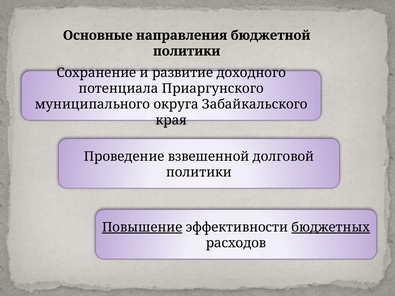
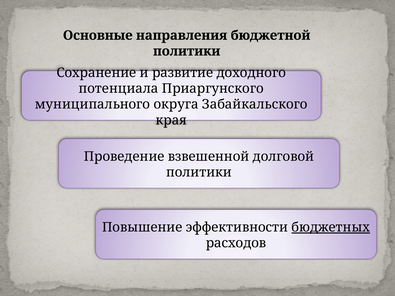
Повышение underline: present -> none (142, 228)
